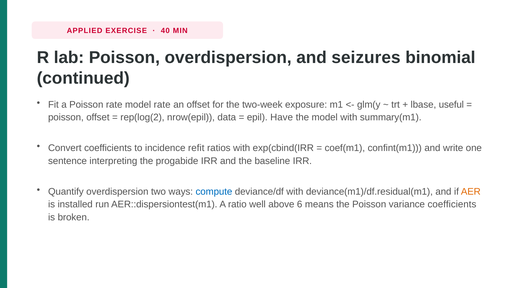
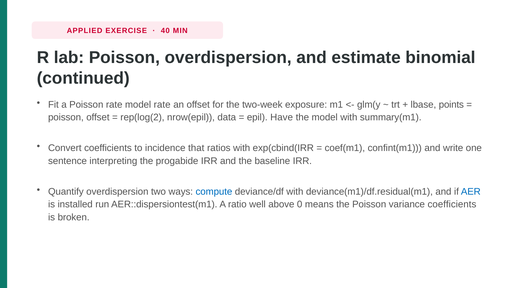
seizures: seizures -> estimate (366, 57)
useful: useful -> points (451, 105)
refit: refit -> that (196, 148)
AER colour: orange -> blue (471, 192)
6: 6 -> 0 (300, 204)
